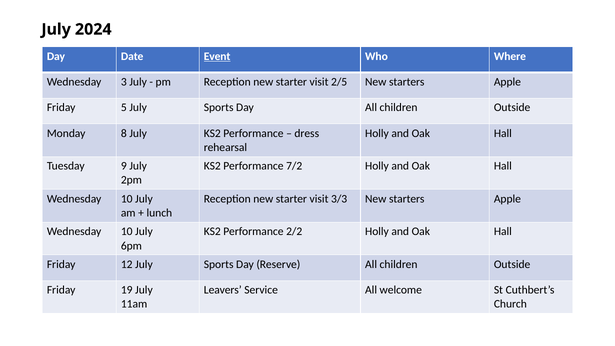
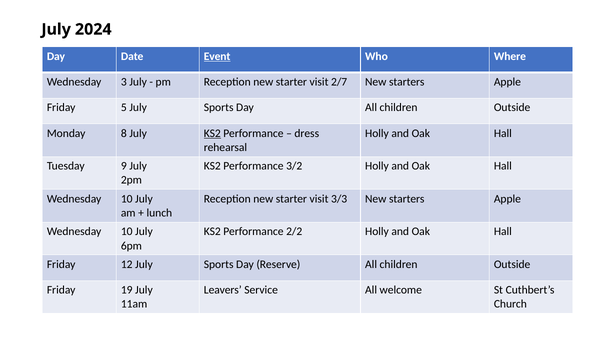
2/5: 2/5 -> 2/7 (339, 82)
KS2 underline: none -> present (212, 133)
7/2: 7/2 -> 3/2 (294, 166)
